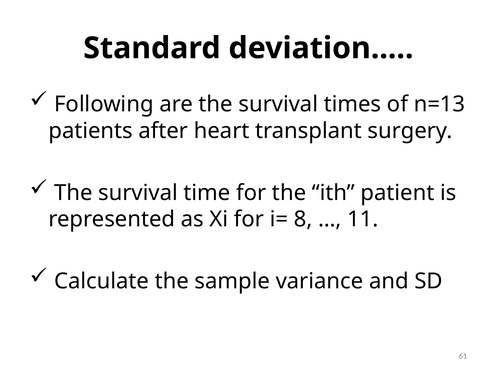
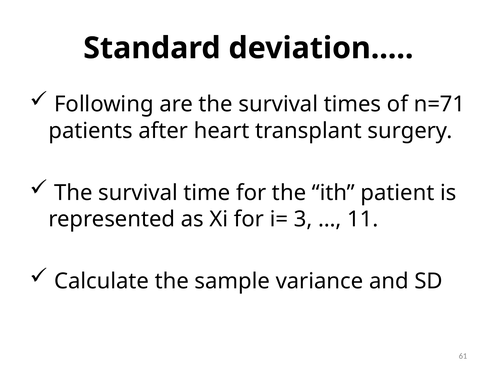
n=13: n=13 -> n=71 (439, 104)
8: 8 -> 3 (303, 219)
